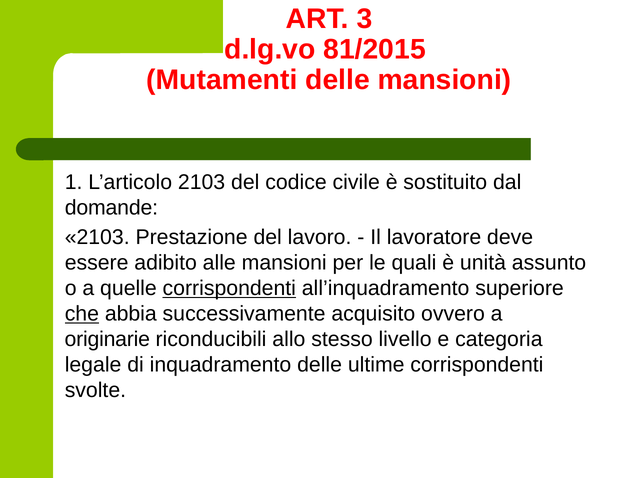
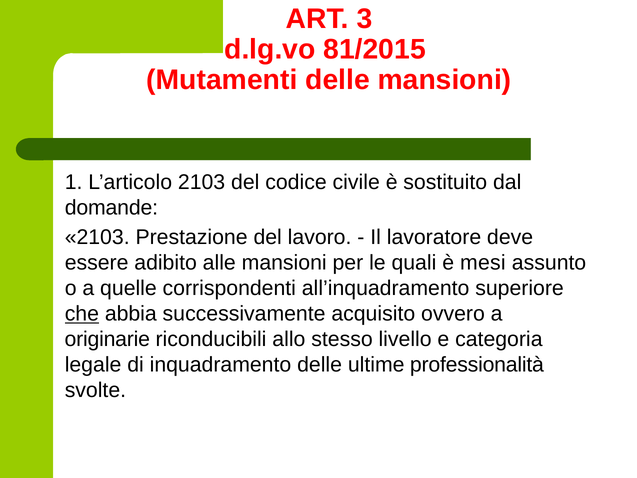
unità: unità -> mesi (483, 263)
corrispondenti underline: present -> none (229, 288)
ultime corrispondenti: corrispondenti -> professionalità (477, 365)
